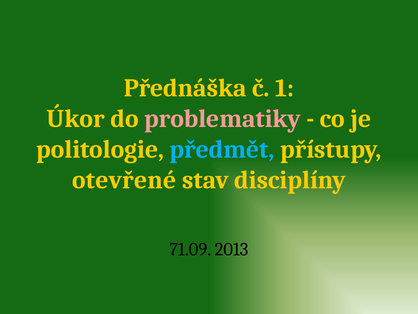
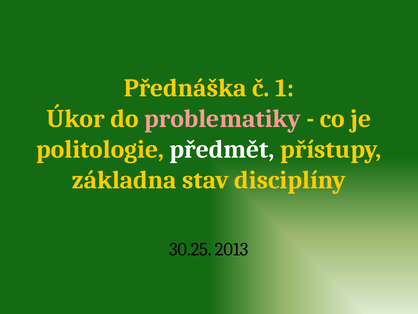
předmět colour: light blue -> white (222, 149)
otevřené: otevřené -> základna (124, 180)
71.09: 71.09 -> 30.25 (190, 249)
